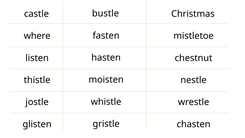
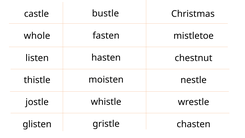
where: where -> whole (37, 36)
